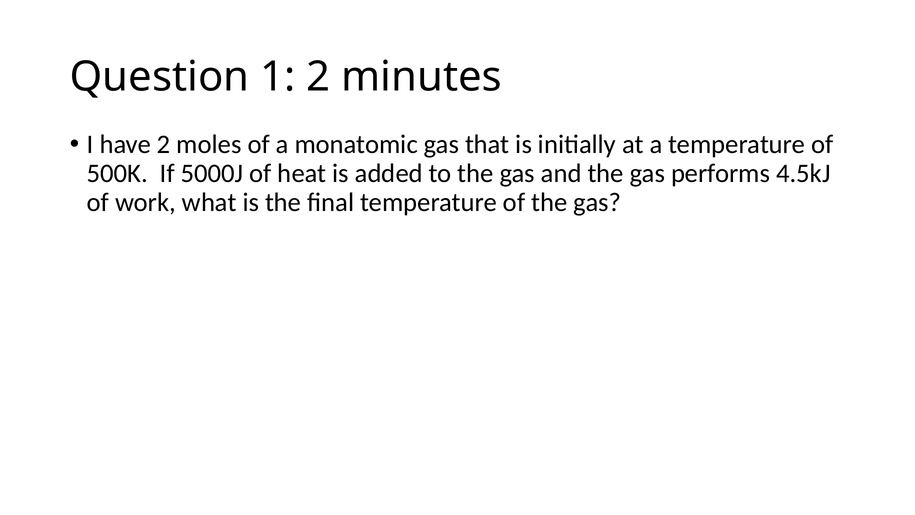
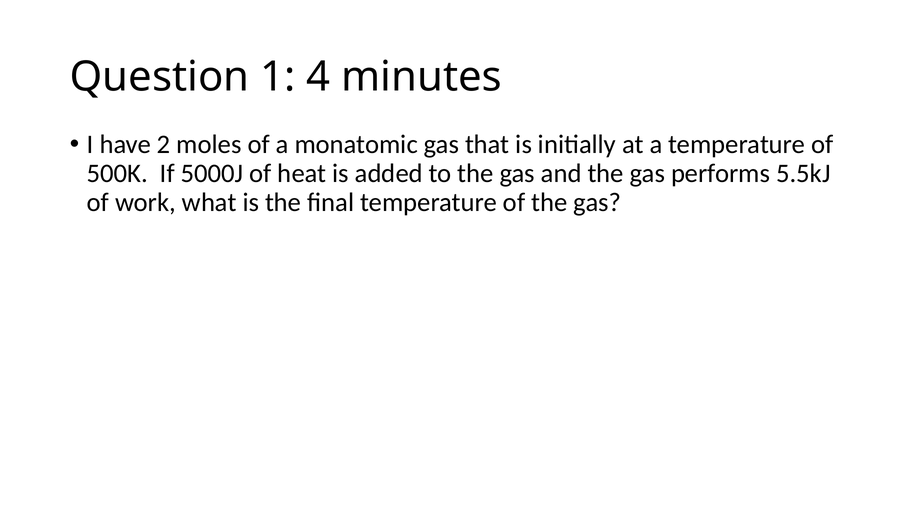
1 2: 2 -> 4 (318, 77)
4.5kJ: 4.5kJ -> 5.5kJ (803, 173)
